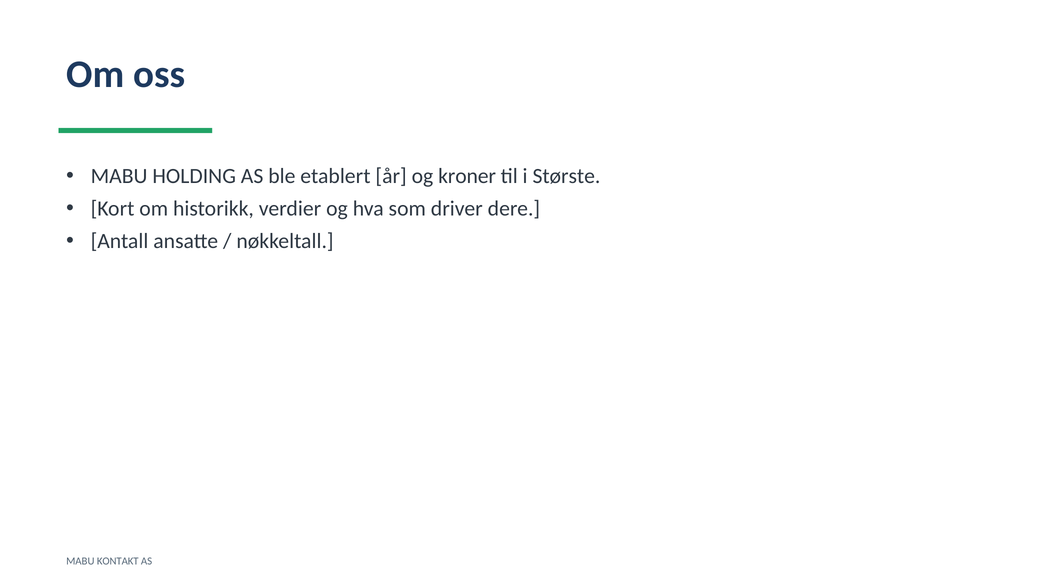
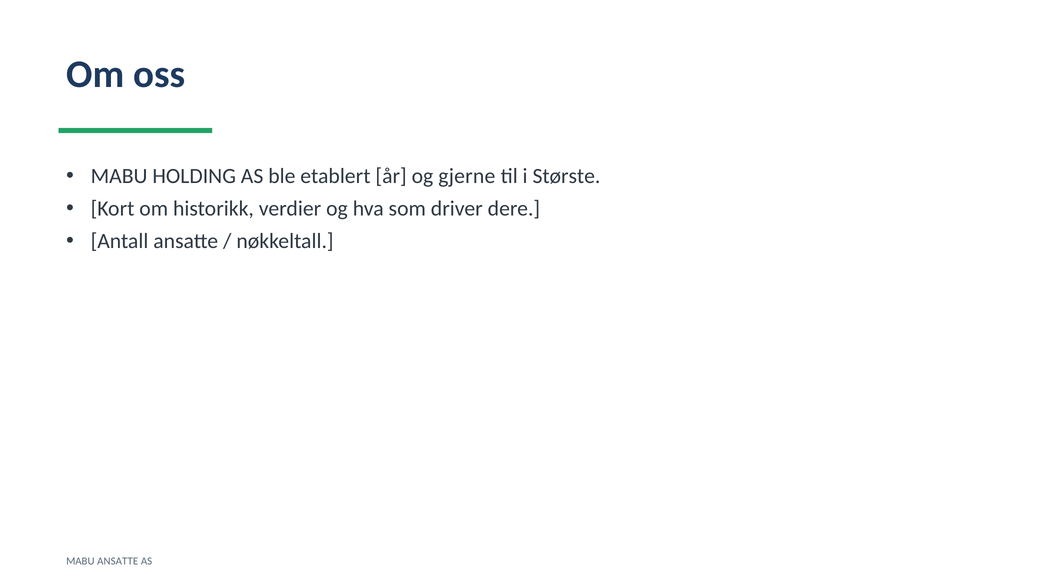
kroner: kroner -> gjerne (467, 176)
MABU KONTAKT: KONTAKT -> ANSATTE (118, 562)
